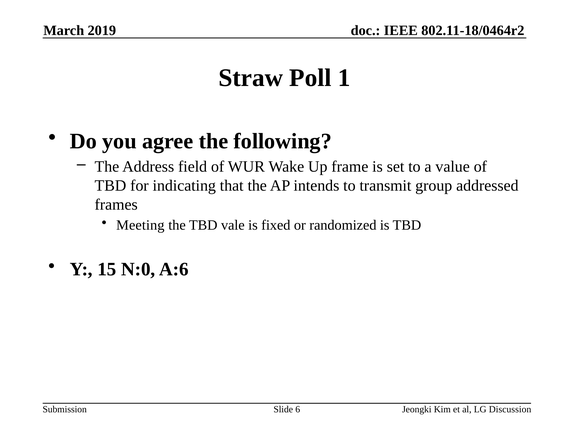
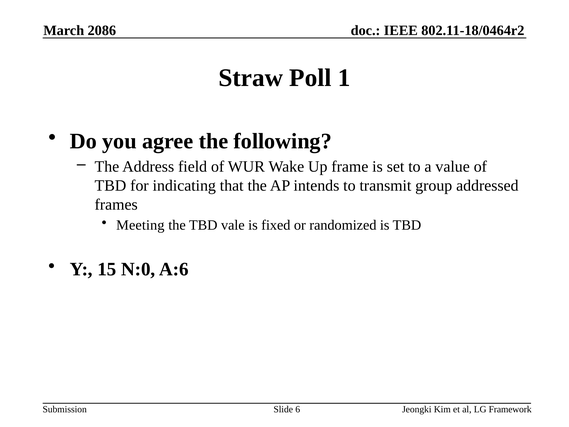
2019: 2019 -> 2086 (102, 30)
Discussion: Discussion -> Framework (510, 409)
